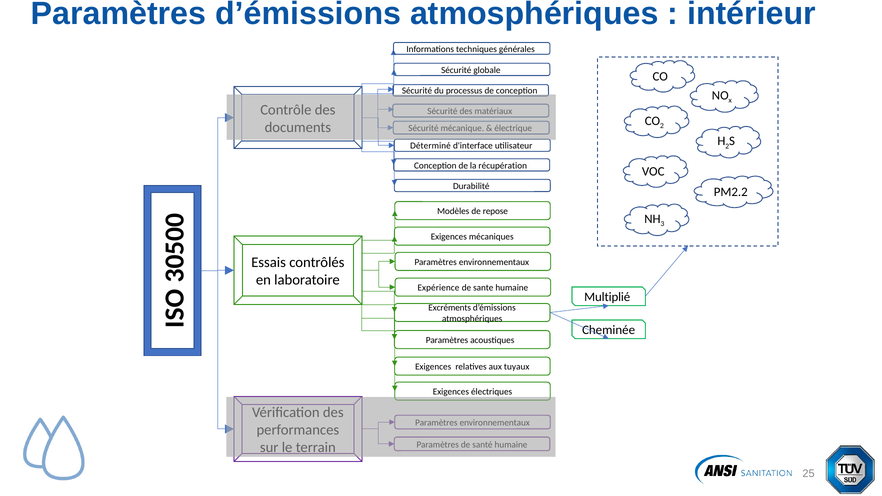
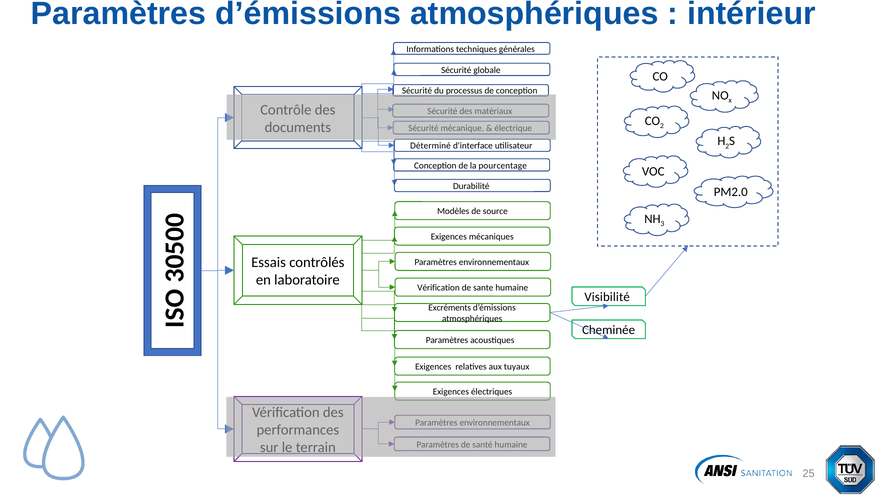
récupération: récupération -> pourcentage (503, 166)
PM2.2: PM2.2 -> PM2.0 (731, 192)
repose: repose -> source (495, 211)
Expérience: Expérience -> Vérification (439, 288)
Multiplié: Multiplié -> Visibilité (607, 297)
